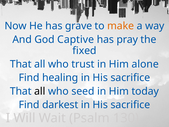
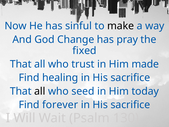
grave: grave -> sinful (79, 26)
make colour: orange -> black (121, 26)
Captive: Captive -> Change (76, 39)
alone: alone -> made (145, 64)
darkest: darkest -> forever (60, 105)
